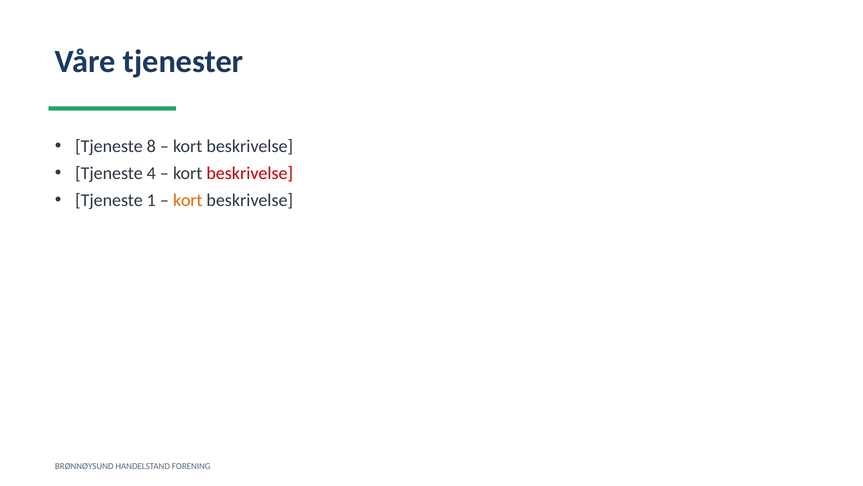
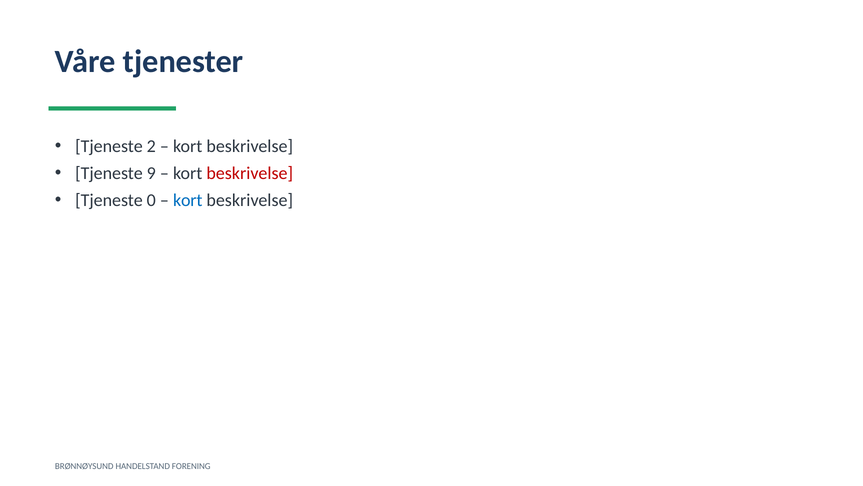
8: 8 -> 2 (151, 146)
4: 4 -> 9 (151, 173)
1: 1 -> 0 (151, 200)
kort colour: orange -> blue (188, 200)
